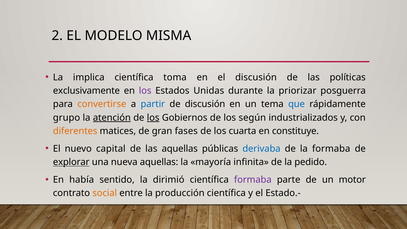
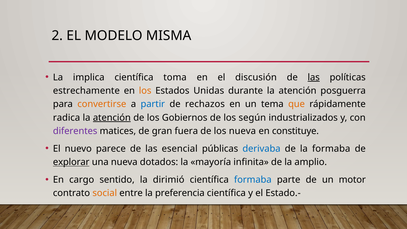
las underline: none -> present (314, 77)
exclusivamente: exclusivamente -> estrechamente (86, 91)
los colour: purple -> orange (145, 91)
durante la priorizar: priorizar -> atención (298, 91)
de discusión: discusión -> rechazos (205, 104)
que colour: blue -> orange (297, 104)
grupo: grupo -> radica (67, 118)
los underline: present -> none (153, 118)
diferentes colour: orange -> purple (75, 131)
fases: fases -> fuera (186, 131)
los cuarta: cuarta -> nueva (242, 131)
capital: capital -> parece (111, 149)
las aquellas: aquellas -> esencial (180, 149)
nueva aquellas: aquellas -> dotados (159, 162)
pedido: pedido -> amplio (311, 162)
había: había -> cargo (82, 180)
formaba colour: purple -> blue (253, 180)
producción: producción -> preferencia (180, 193)
